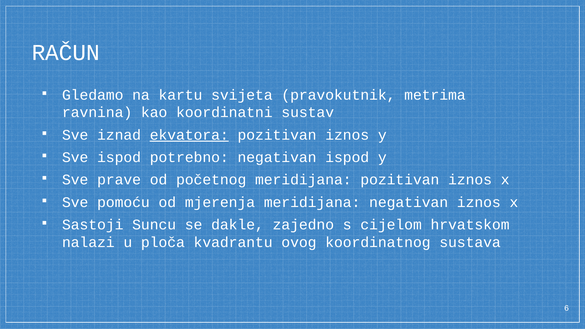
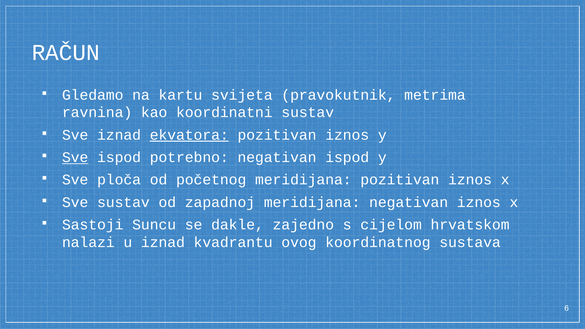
Sve underline: none -> present (75, 157)
prave: prave -> ploča (119, 180)
Sve pomoću: pomoću -> sustav (123, 202)
mjerenja: mjerenja -> zapadnoj (220, 202)
u ploča: ploča -> iznad (163, 242)
